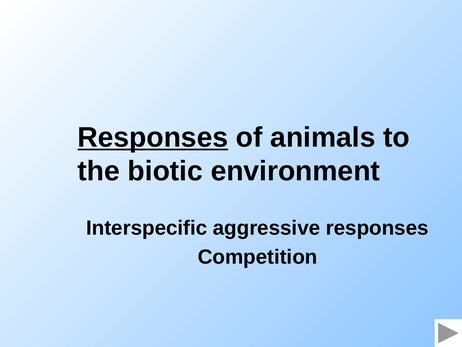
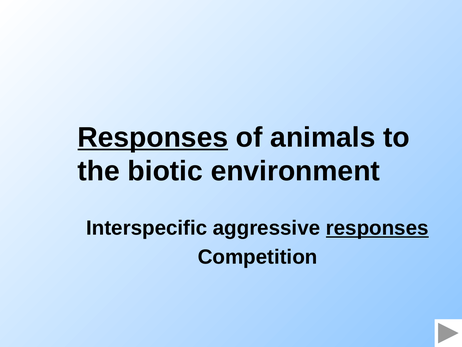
responses underline: none -> present (377, 228)
